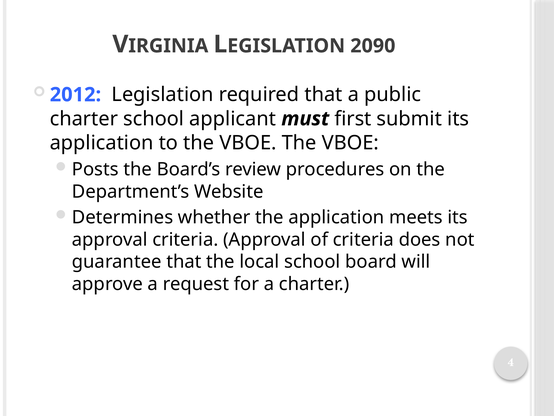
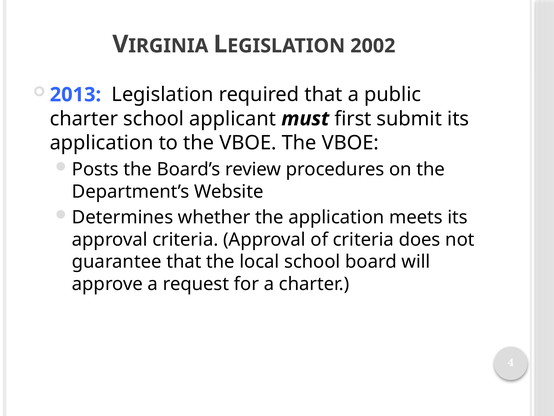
2090: 2090 -> 2002 (373, 46)
2012: 2012 -> 2013 (75, 95)
